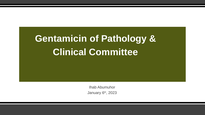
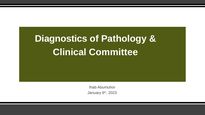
Gentamicin: Gentamicin -> Diagnostics (61, 39)
